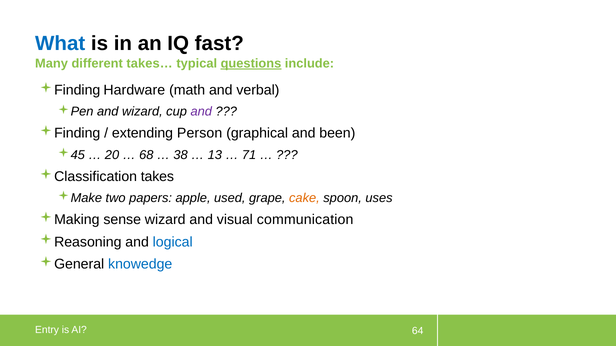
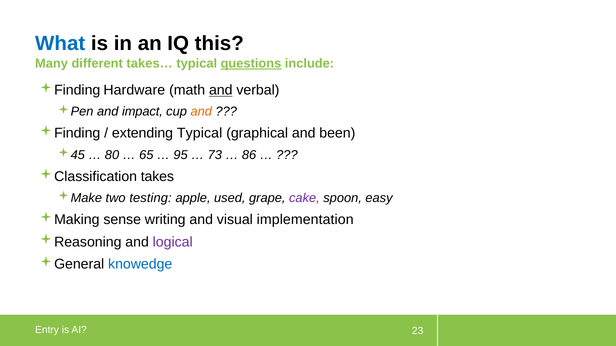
fast: fast -> this (219, 44)
and underline: none -> present (221, 90)
and wizard: wizard -> impact (142, 112)
and colour: purple -> orange (201, 112)
extending Person: Person -> Typical (200, 134)
20: 20 -> 80 (112, 155)
68: 68 -> 65 (146, 155)
38: 38 -> 95 (181, 155)
13: 13 -> 73 (215, 155)
71: 71 -> 86 (249, 155)
papers: papers -> testing (151, 198)
cake colour: orange -> purple (304, 198)
uses: uses -> easy (379, 198)
sense wizard: wizard -> writing (165, 220)
communication: communication -> implementation (305, 220)
logical colour: blue -> purple (173, 242)
64: 64 -> 23 (418, 331)
